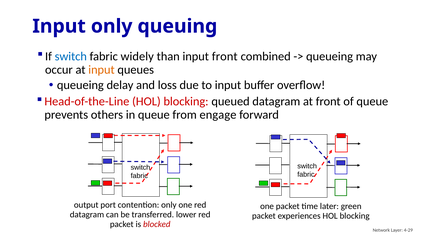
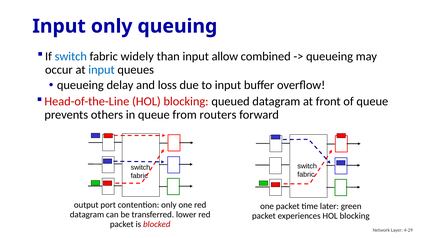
input front: front -> allow (225, 56)
input colour: orange -> blue (101, 70)
engage: engage -> routers (218, 115)
